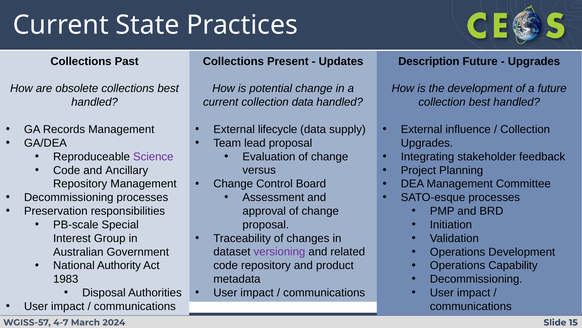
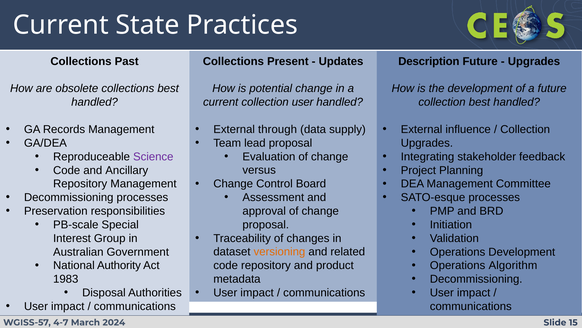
collection data: data -> user (303, 102)
lifecycle: lifecycle -> through (278, 129)
versioning colour: purple -> orange (279, 251)
Capability: Capability -> Algorithm (513, 265)
